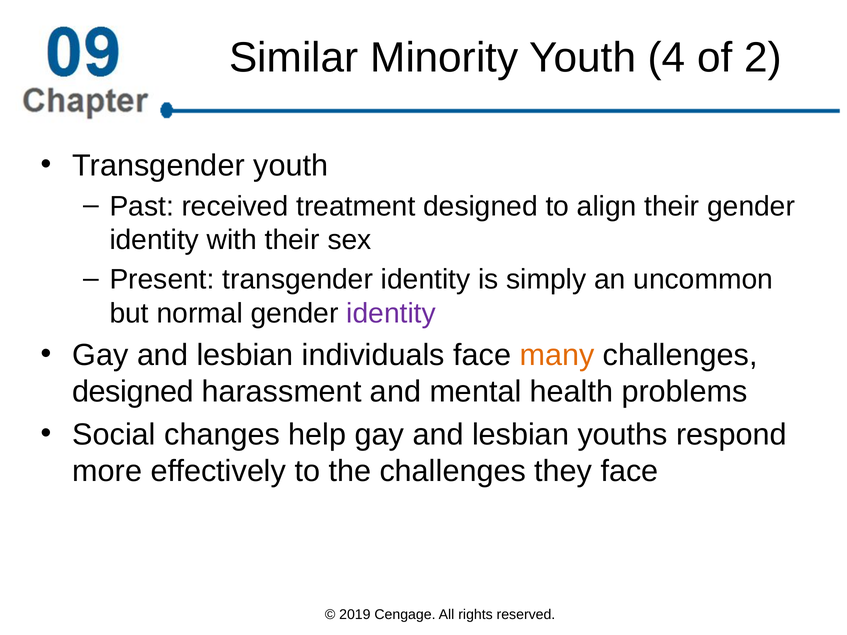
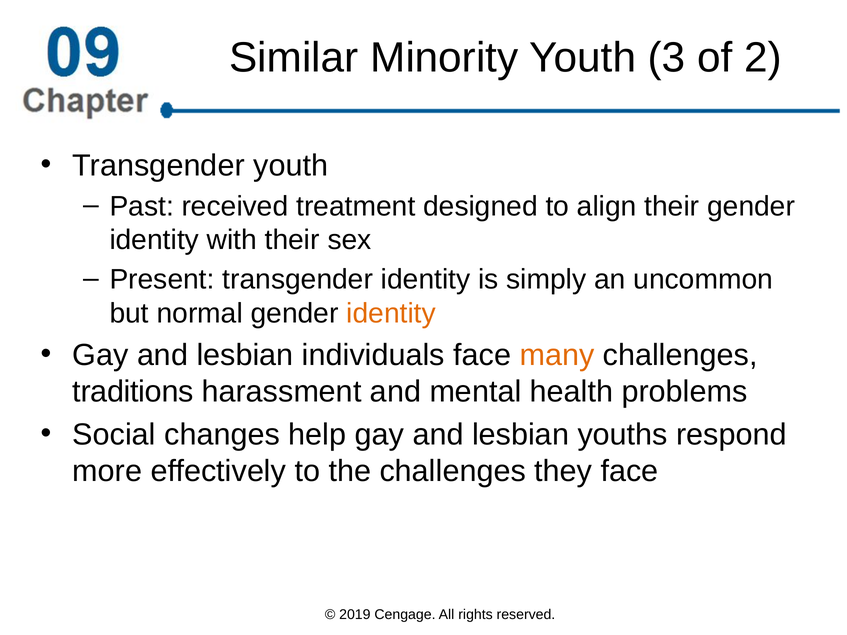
4: 4 -> 3 (667, 58)
identity colour: purple -> orange (391, 314)
designed: designed -> traditions (133, 392)
